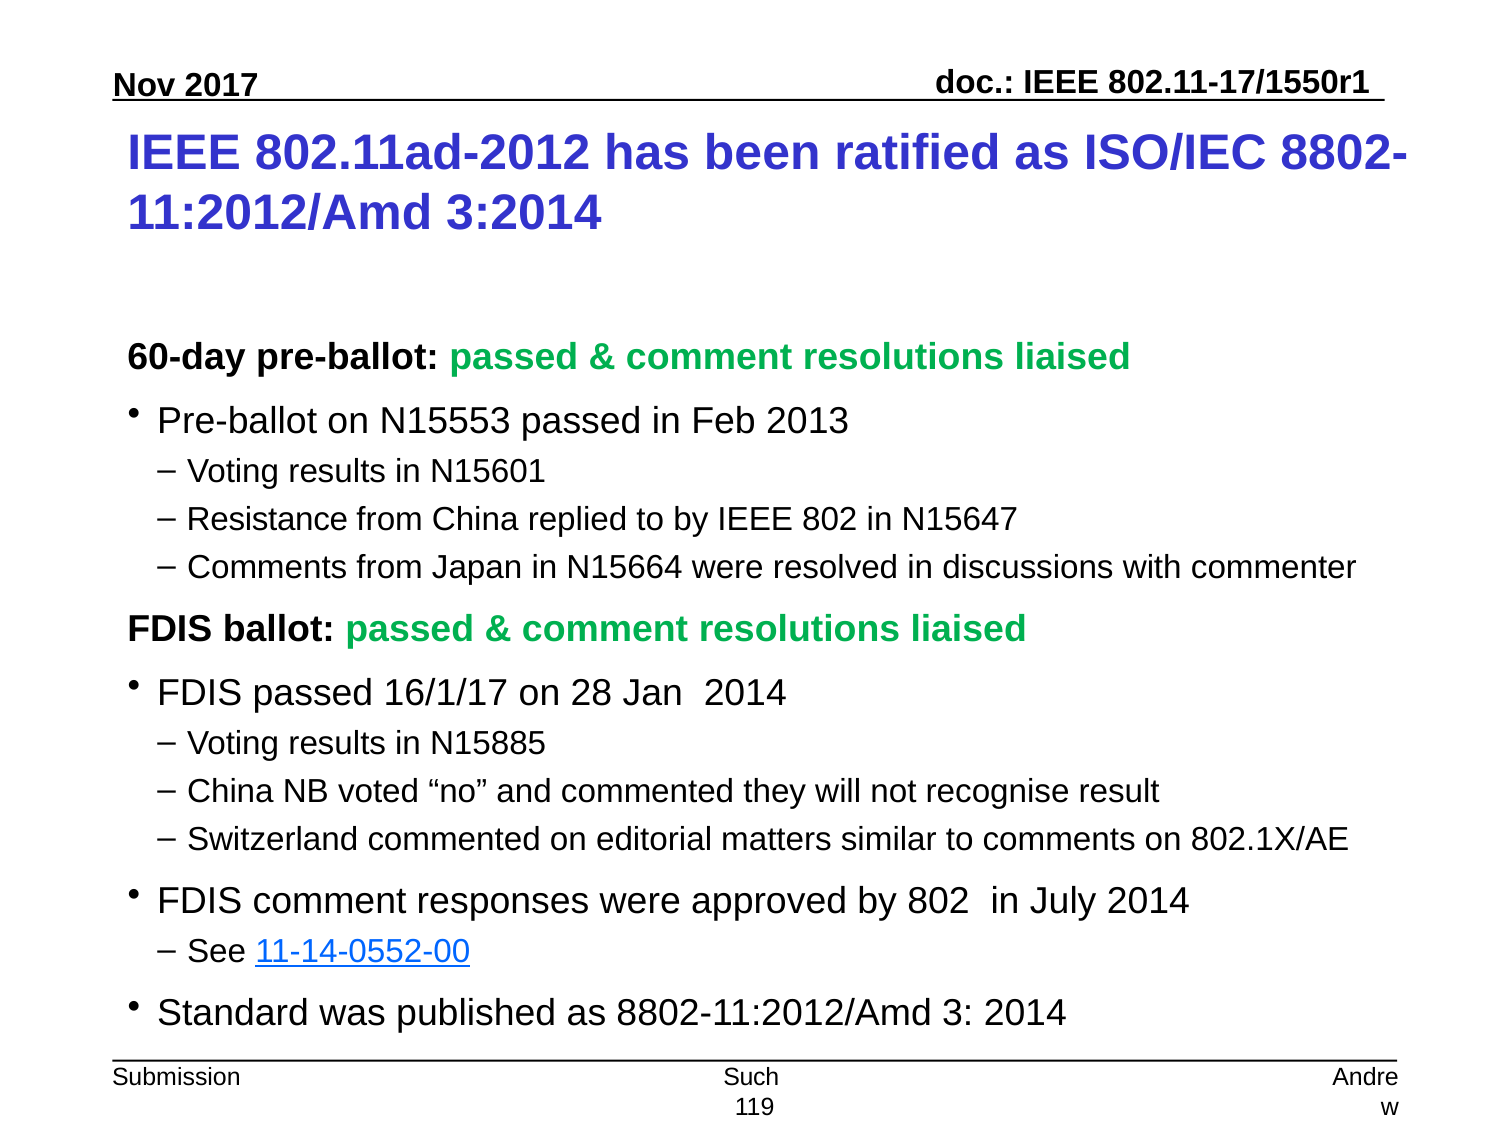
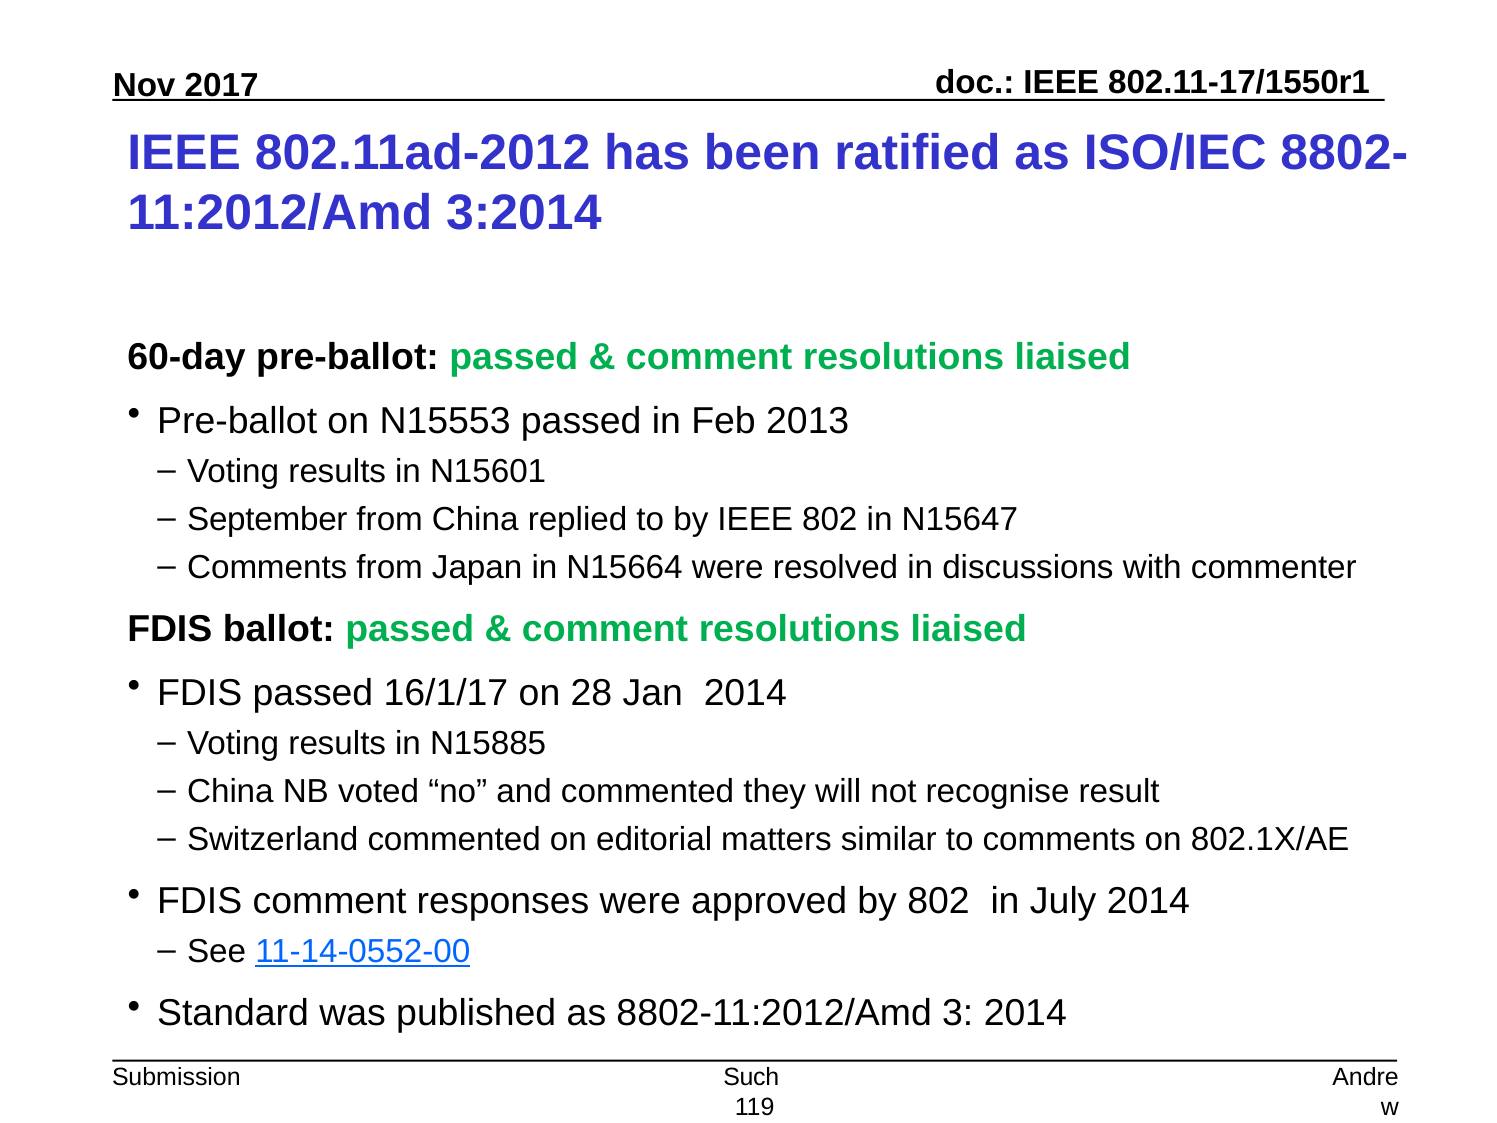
Resistance: Resistance -> September (267, 519)
